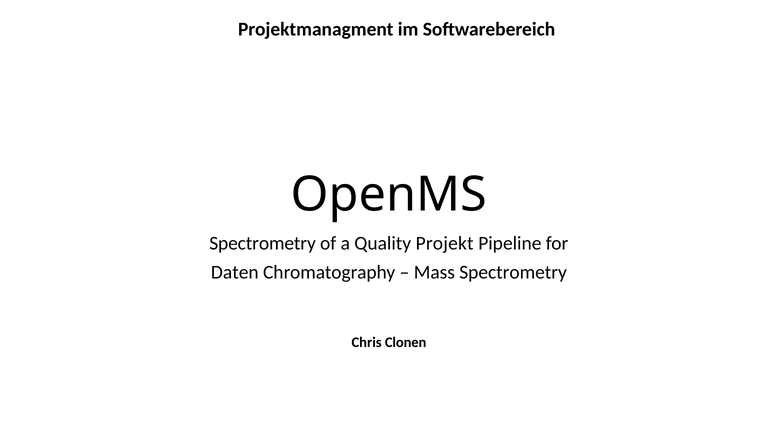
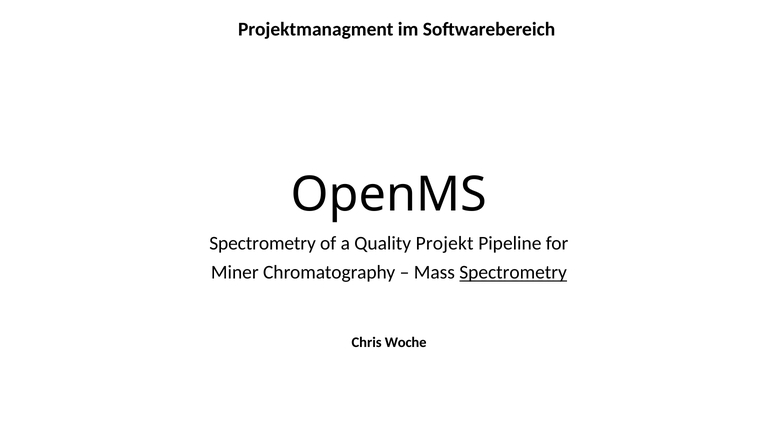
Daten: Daten -> Miner (235, 272)
Spectrometry underline: none -> present (513, 272)
Clonen: Clonen -> Woche (406, 342)
